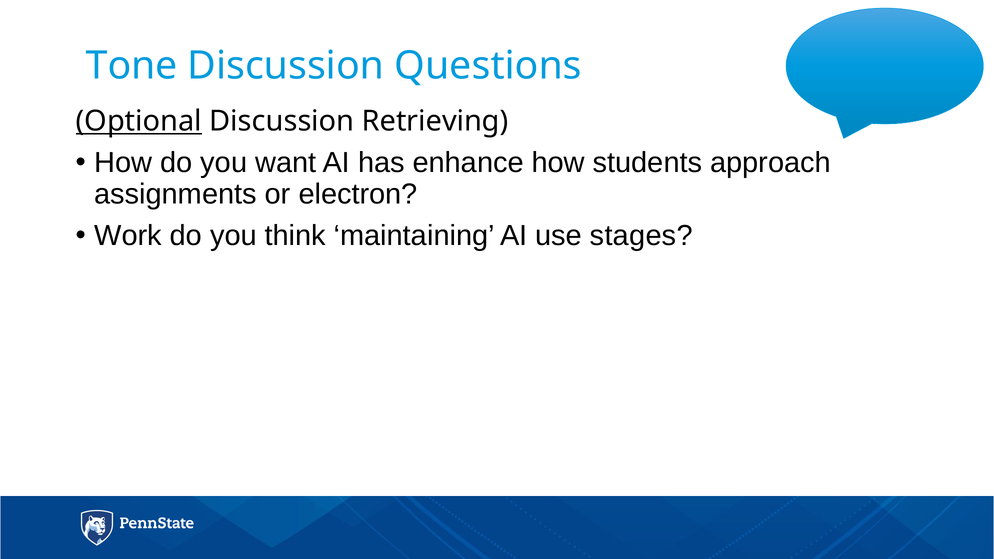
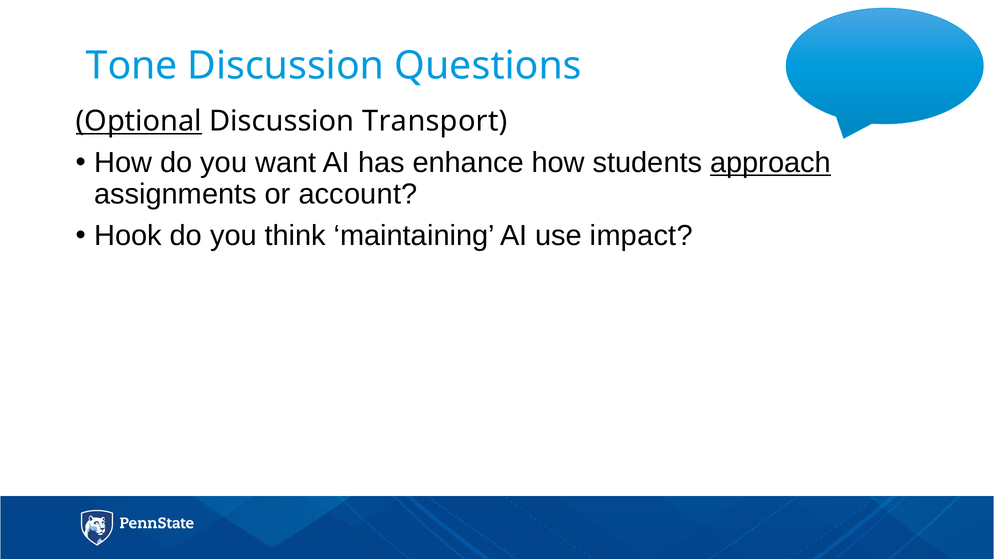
Retrieving: Retrieving -> Transport (435, 121)
approach underline: none -> present (770, 163)
electron: electron -> account (358, 194)
Work: Work -> Hook (128, 236)
stages: stages -> impact (641, 236)
